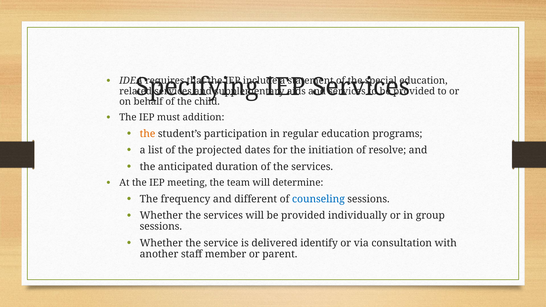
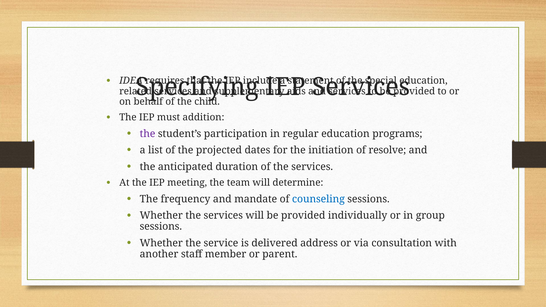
the colour: orange -> purple (148, 134)
different: different -> mandate (256, 199)
identify: identify -> address (319, 243)
